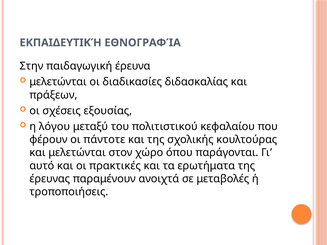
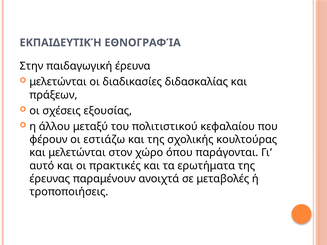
λόγου: λόγου -> άλλου (54, 127)
πάντοτε: πάντοτε -> εστιάζω (104, 140)
